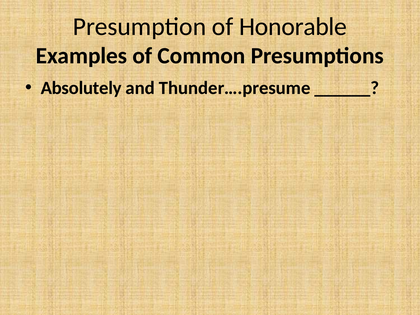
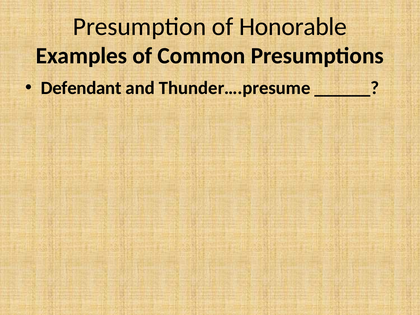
Absolutely: Absolutely -> Defendant (81, 88)
